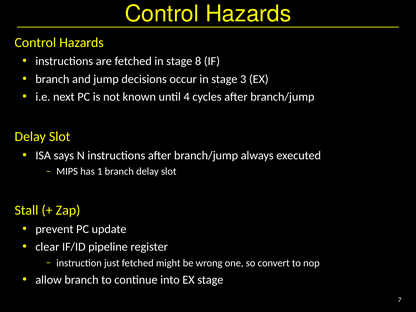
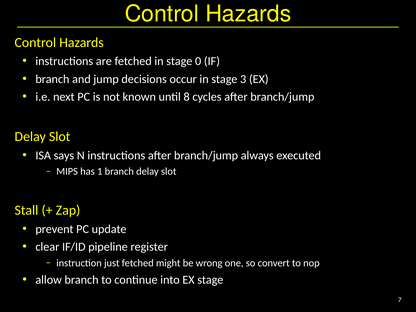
8: 8 -> 0 (198, 61)
4: 4 -> 8 (187, 97)
